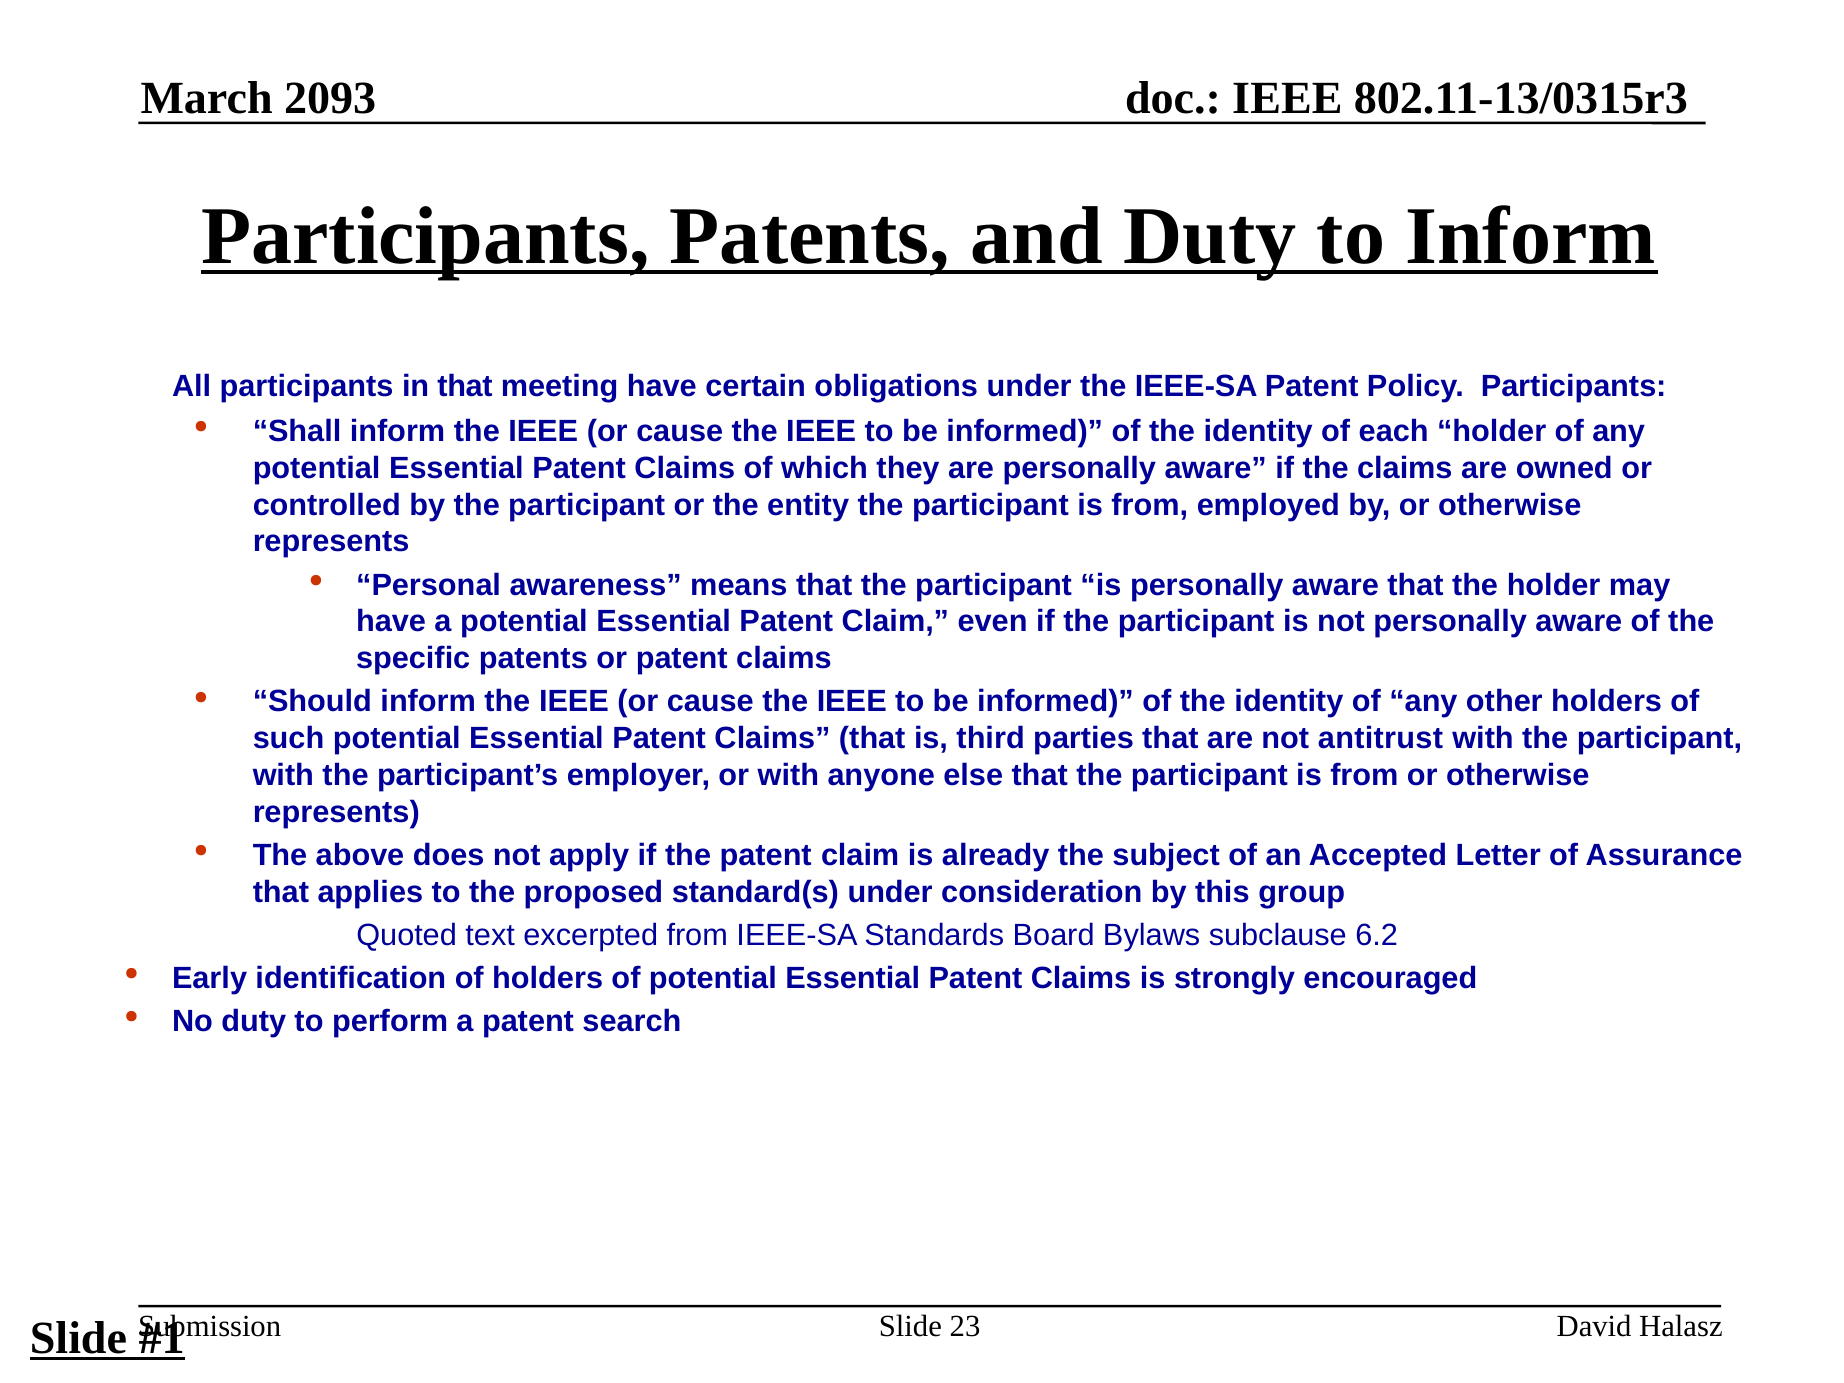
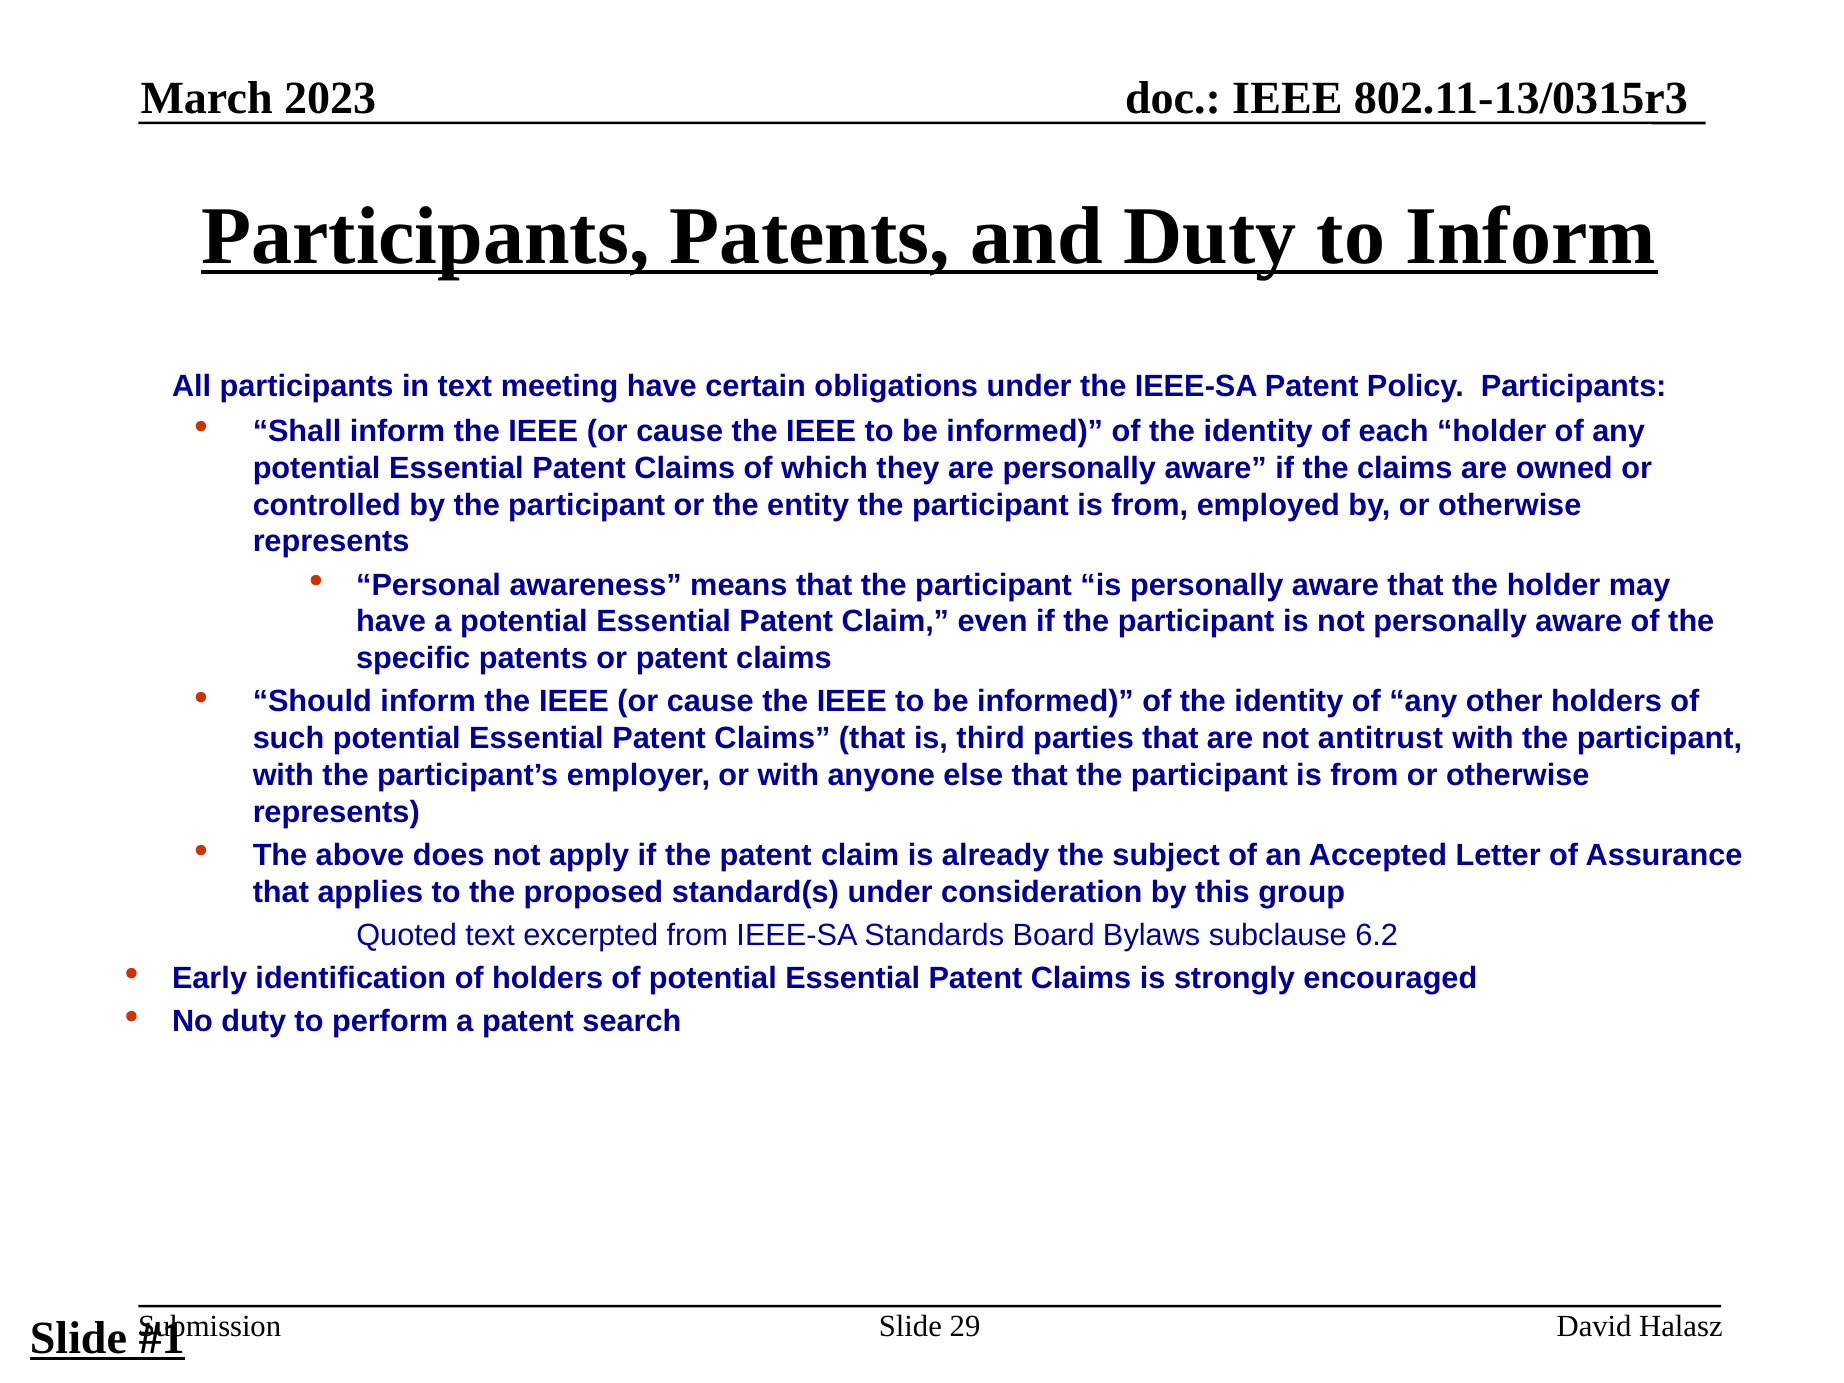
2093: 2093 -> 2023 (330, 98)
in that: that -> text (465, 386)
23: 23 -> 29 (965, 1326)
